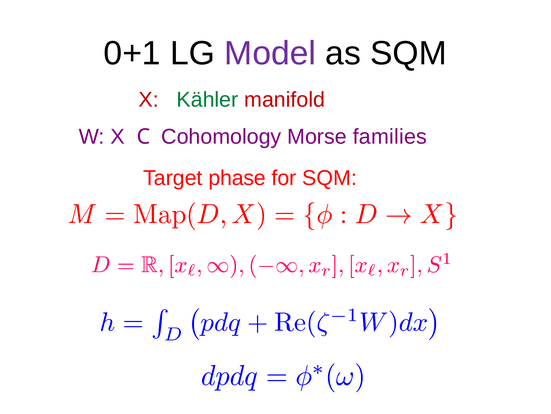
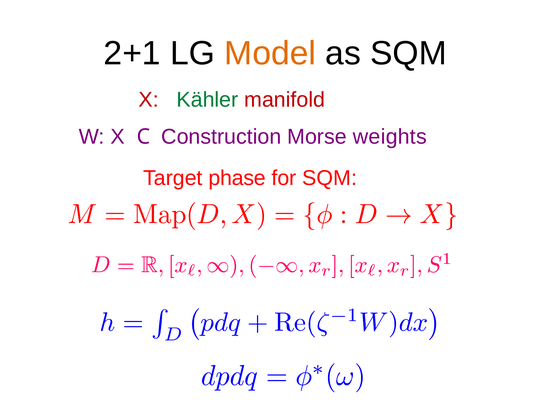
0+1: 0+1 -> 2+1 (132, 53)
Model colour: purple -> orange (270, 53)
Cohomology: Cohomology -> Construction (221, 136)
families: families -> weights (390, 136)
